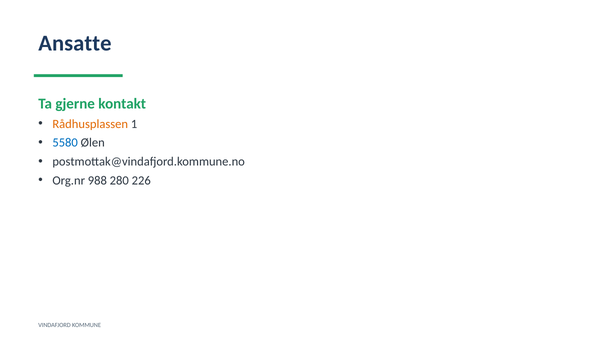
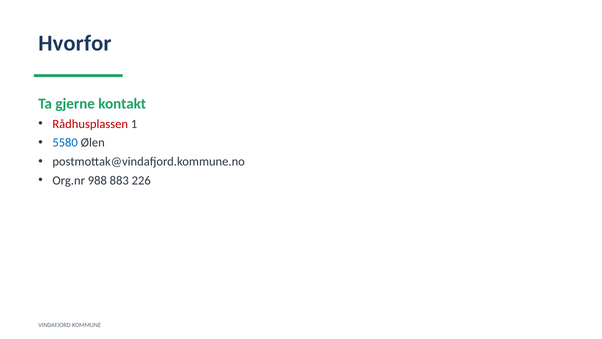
Ansatte: Ansatte -> Hvorfor (75, 43)
Rådhusplassen colour: orange -> red (90, 124)
280: 280 -> 883 (119, 180)
